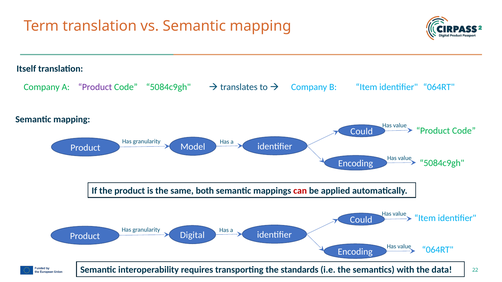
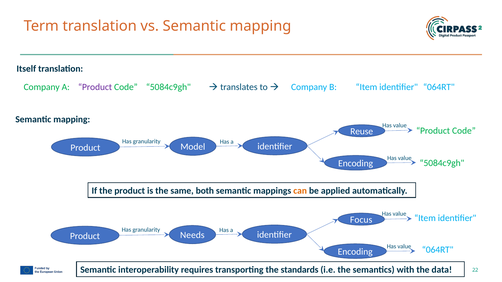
Could: Could -> Reuse (362, 132)
can colour: red -> orange (300, 191)
Could: Could -> Focus (361, 220)
Digital: Digital -> Needs (192, 236)
